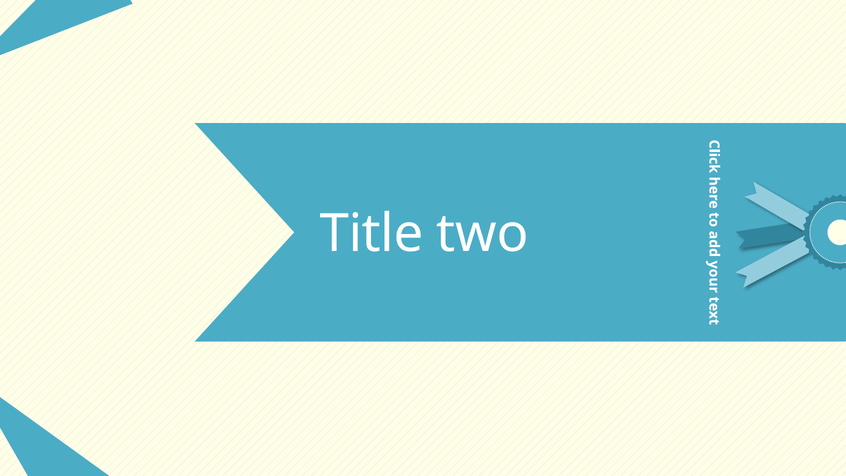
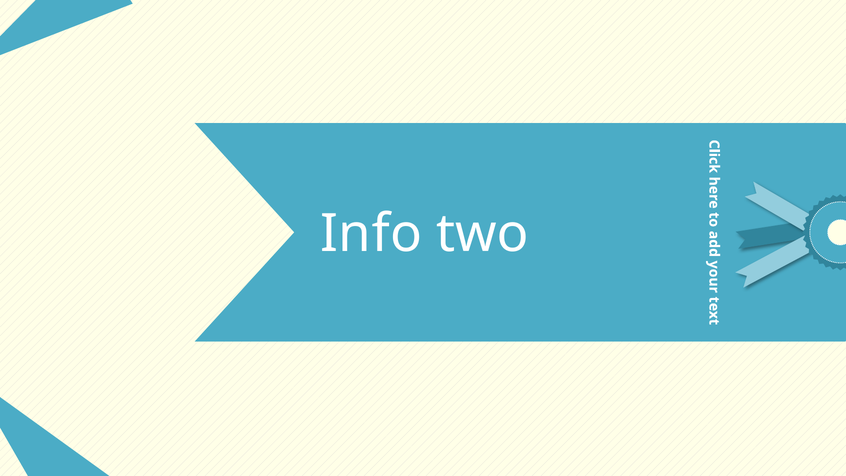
Title: Title -> Info (371, 234)
